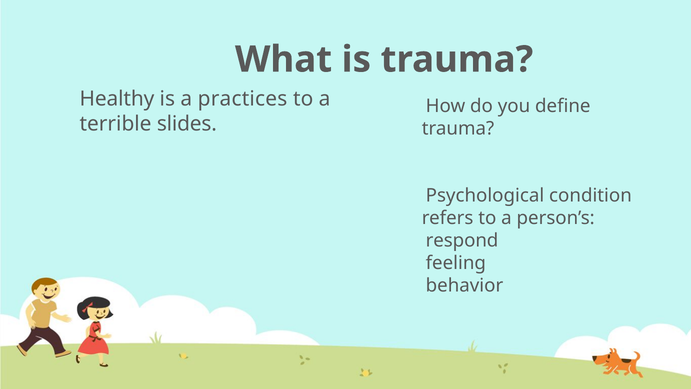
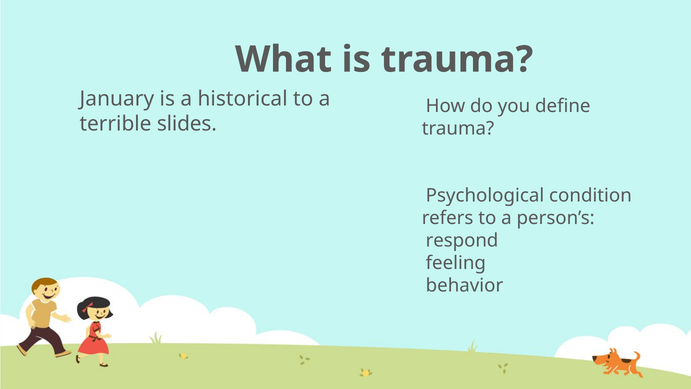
Healthy: Healthy -> January (117, 99)
practices: practices -> historical (243, 99)
